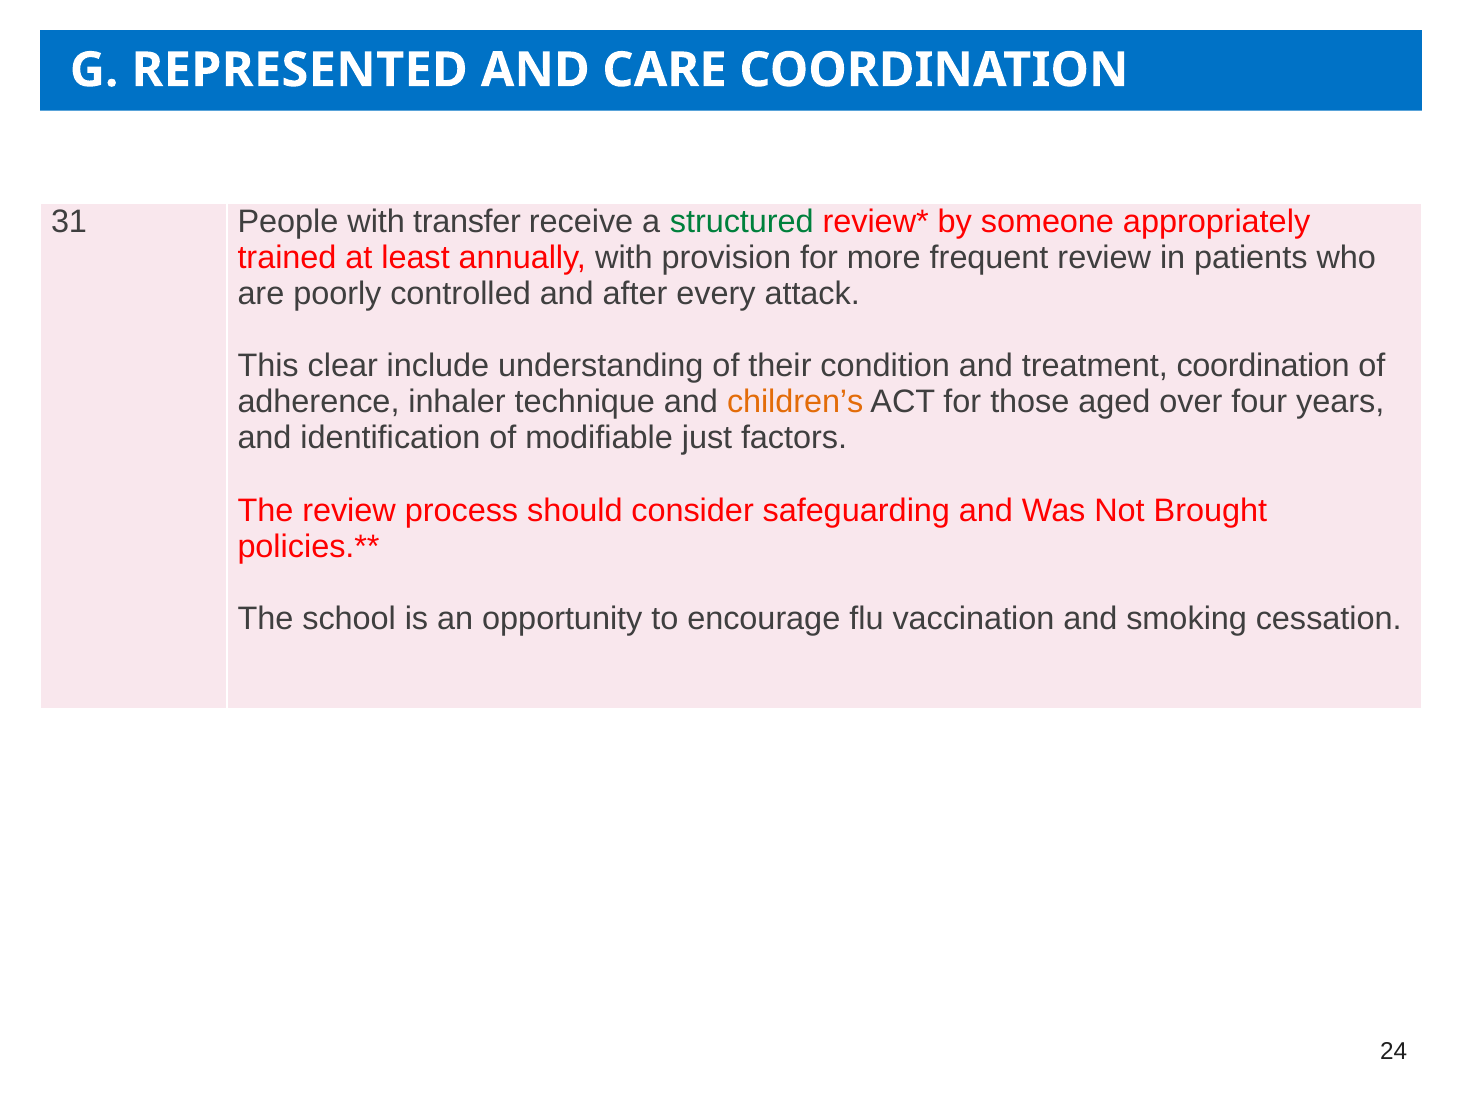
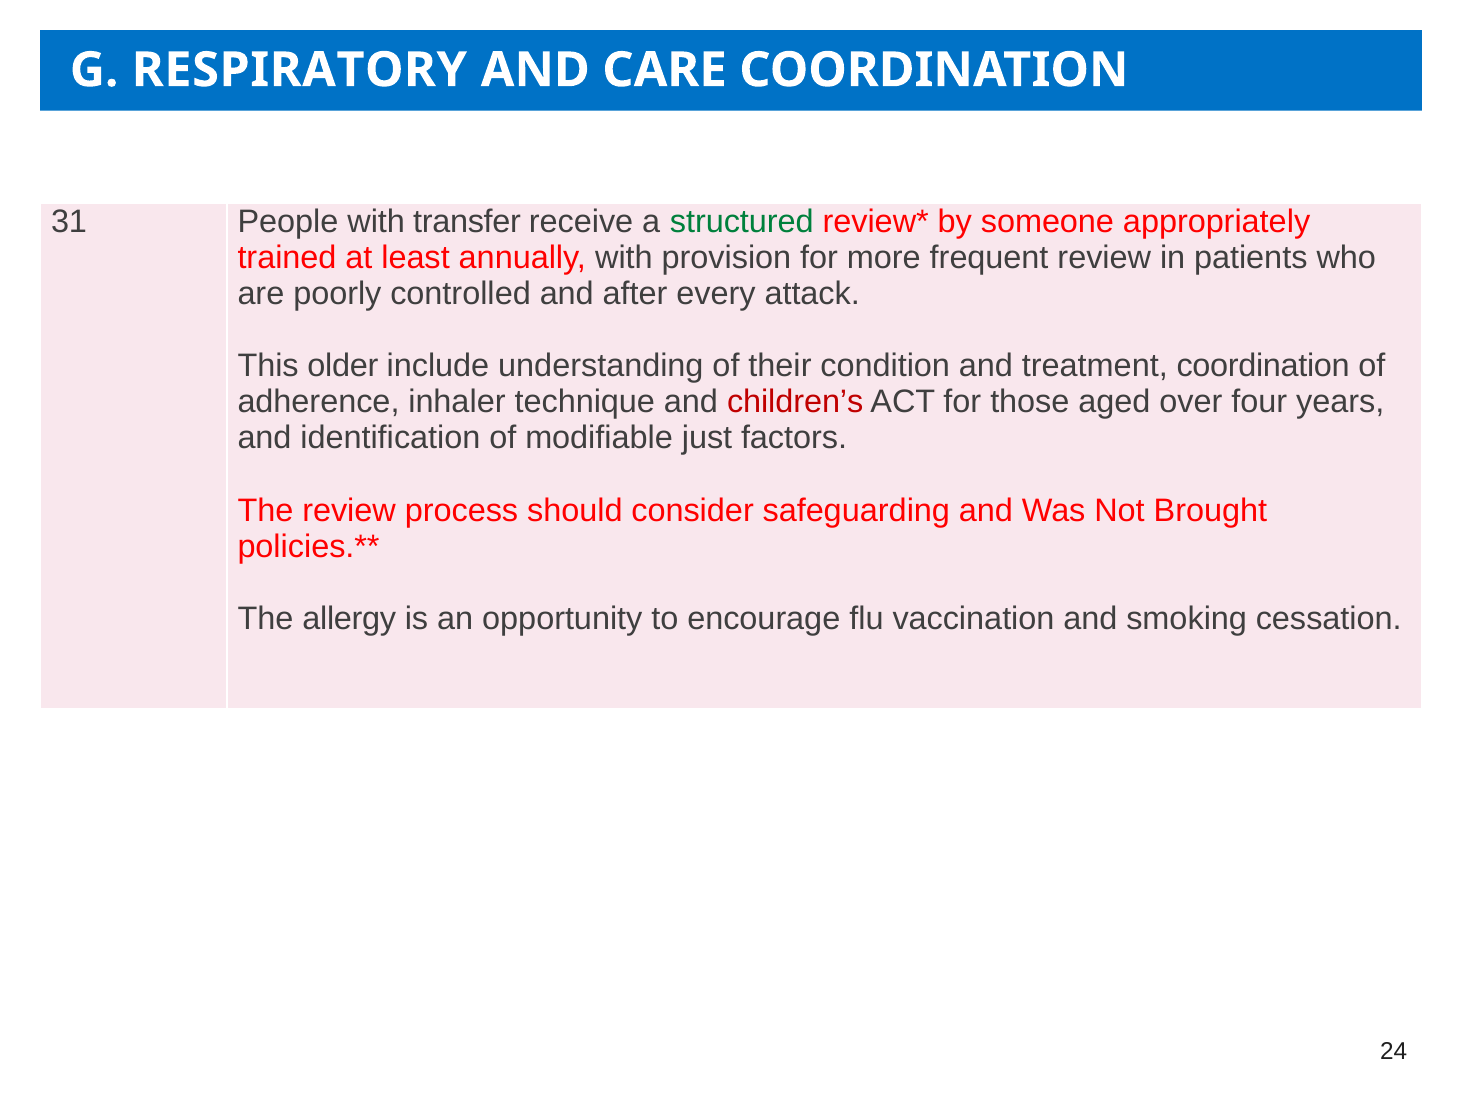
REPRESENTED: REPRESENTED -> RESPIRATORY (299, 70)
clear: clear -> older (343, 366)
children’s colour: orange -> red (795, 402)
school: school -> allergy (349, 618)
